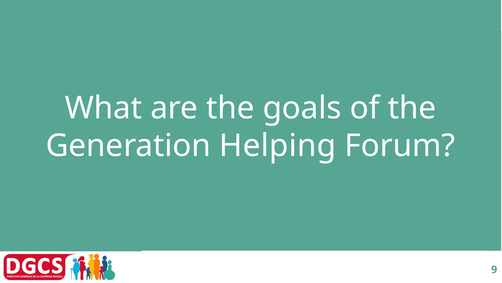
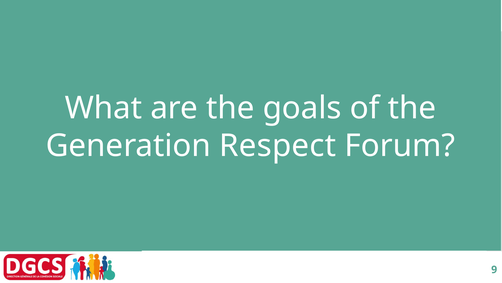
Helping: Helping -> Respect (278, 146)
